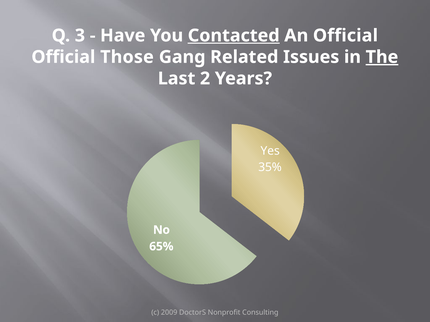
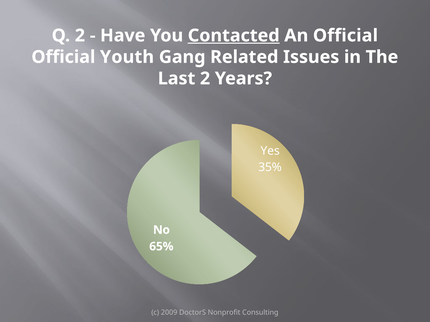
Q 3: 3 -> 2 (80, 36)
Those: Those -> Youth (127, 57)
The underline: present -> none (382, 57)
